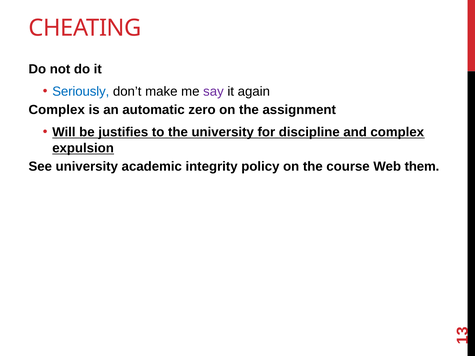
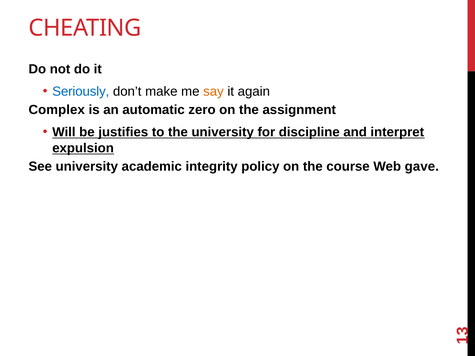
say colour: purple -> orange (213, 91)
and complex: complex -> interpret (397, 132)
them: them -> gave (422, 167)
